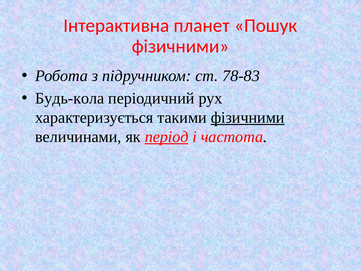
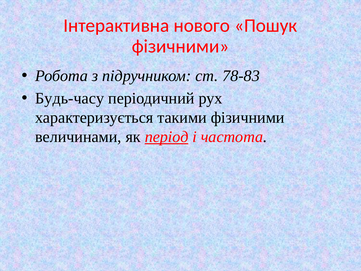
планет: планет -> нового (202, 26)
Будь-кола: Будь-кола -> Будь-часу (70, 98)
фізичними underline: present -> none (248, 117)
